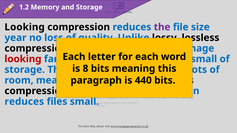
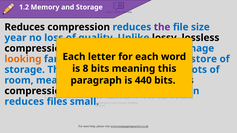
Looking: Looking -> Reduces (25, 27)
looking colour: red -> orange (23, 59)
small: small -> store (204, 59)
